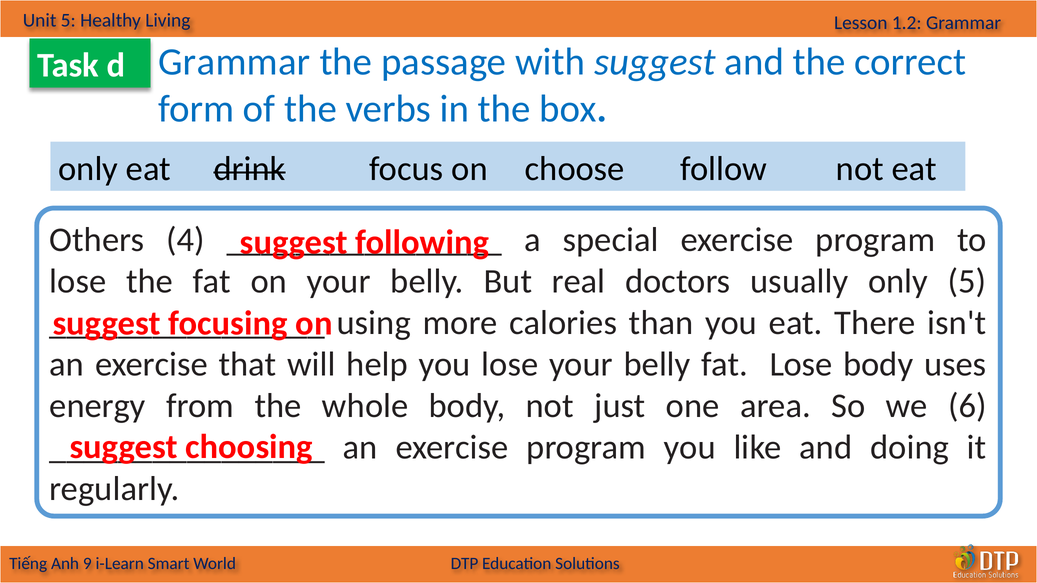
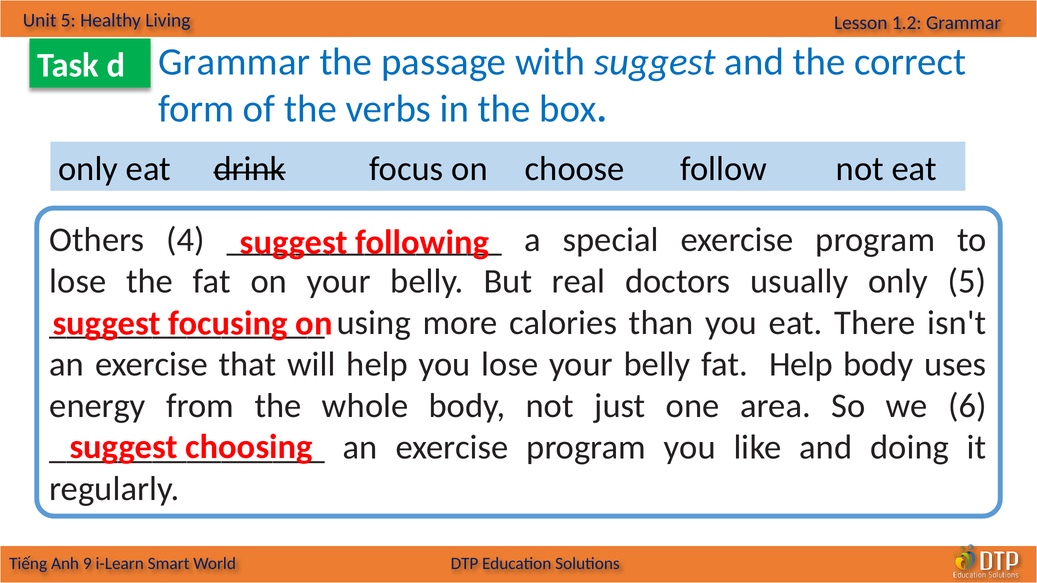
fat Lose: Lose -> Help (801, 365)
